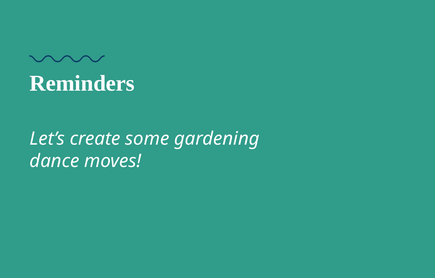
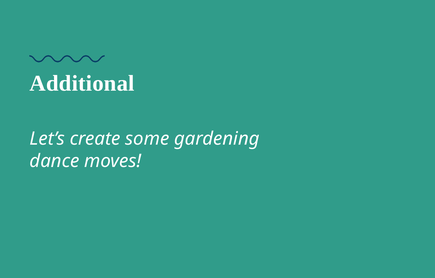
Reminders: Reminders -> Additional (82, 84)
